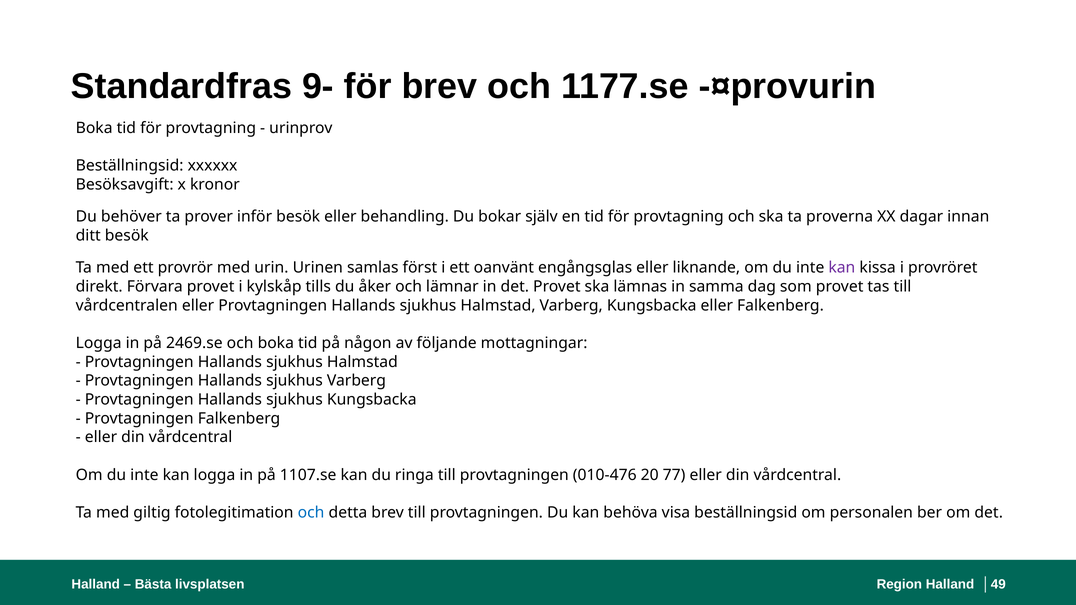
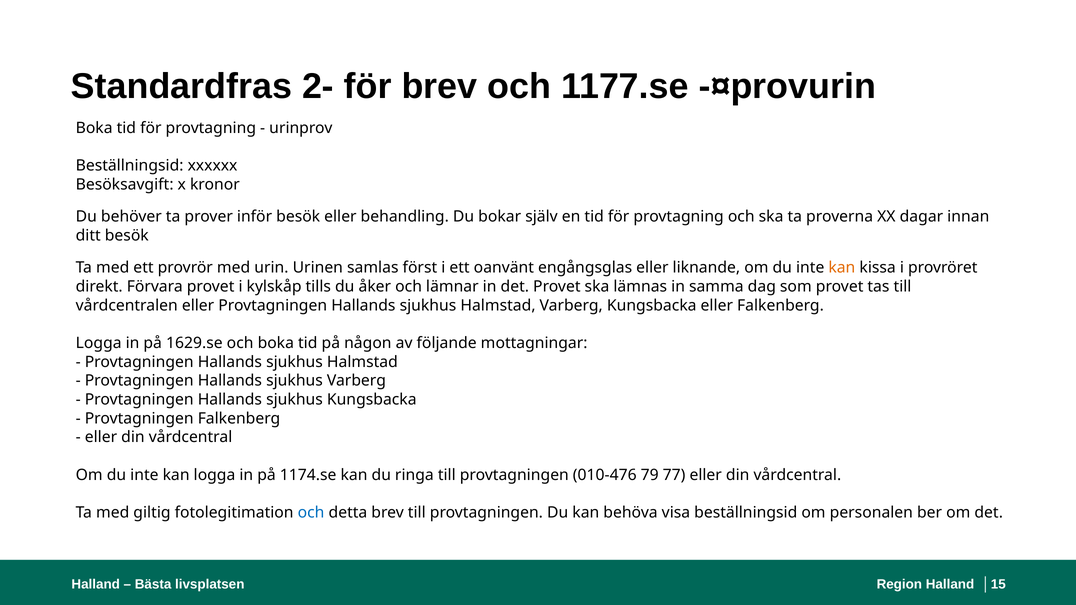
9-: 9- -> 2- (318, 86)
kan colour: purple -> orange (842, 268)
2469.se: 2469.se -> 1629.se (194, 343)
1107.se: 1107.se -> 1174.se (308, 475)
20: 20 -> 79 (650, 475)
49: 49 -> 15 (998, 585)
